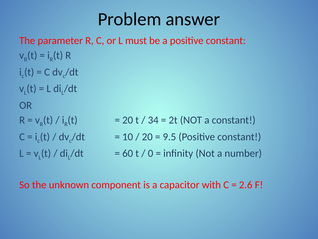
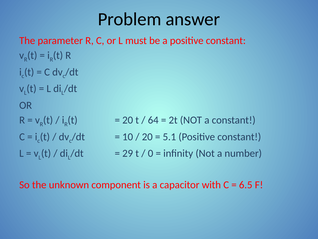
34: 34 -> 64 (153, 120)
9.5: 9.5 -> 5.1 (169, 137)
60: 60 -> 29 (128, 153)
2.6: 2.6 -> 6.5 (246, 185)
